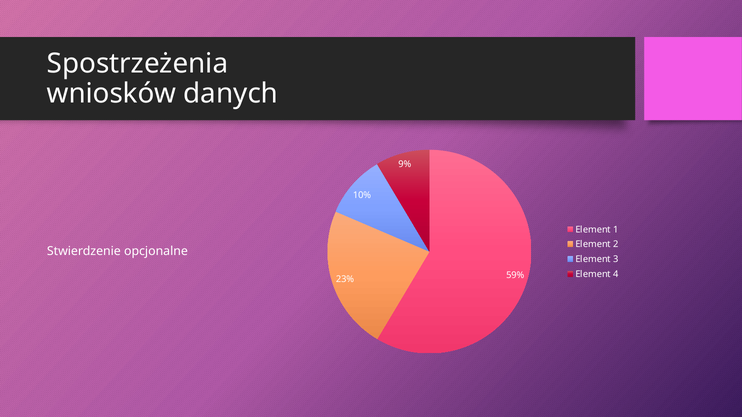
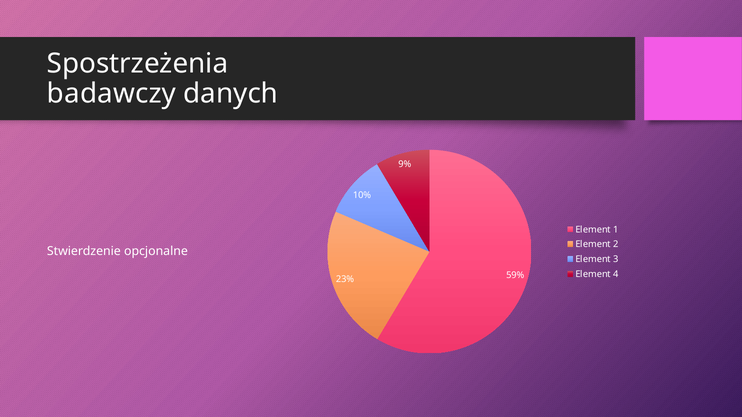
wniosków: wniosków -> badawczy (111, 94)
